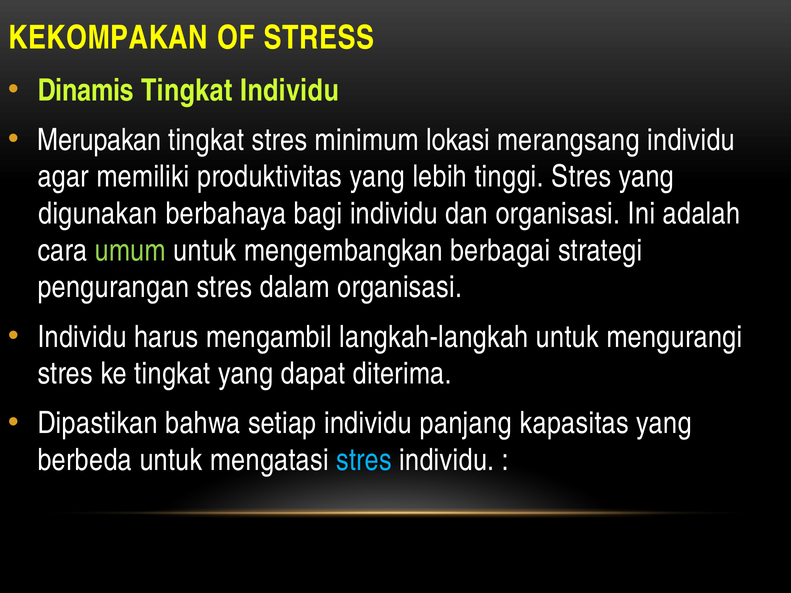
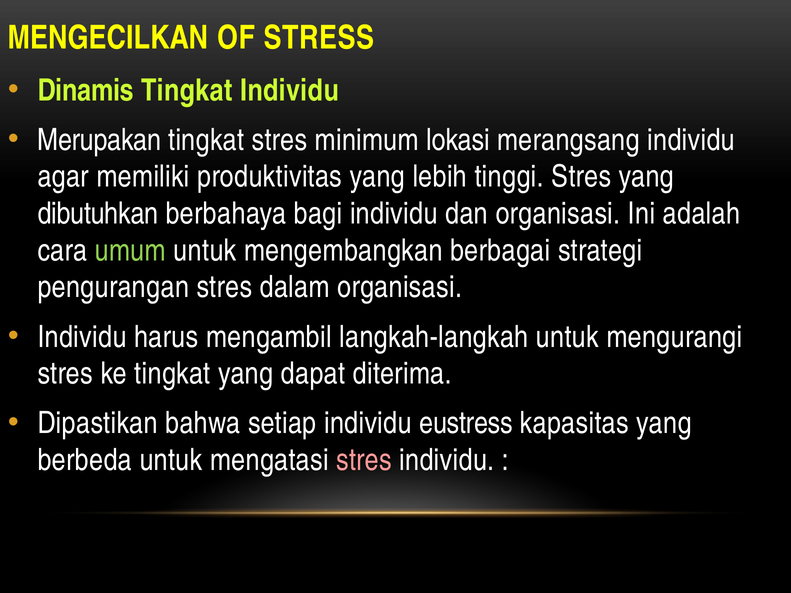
KEKOMPAKAN: KEKOMPAKAN -> MENGECILKAN (108, 38)
digunakan: digunakan -> dibutuhkan (98, 214)
panjang: panjang -> eustress (466, 423)
stres colour: light blue -> pink (364, 460)
